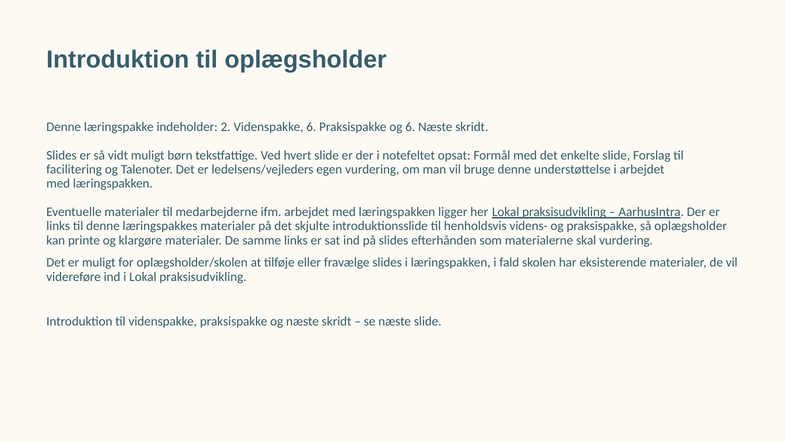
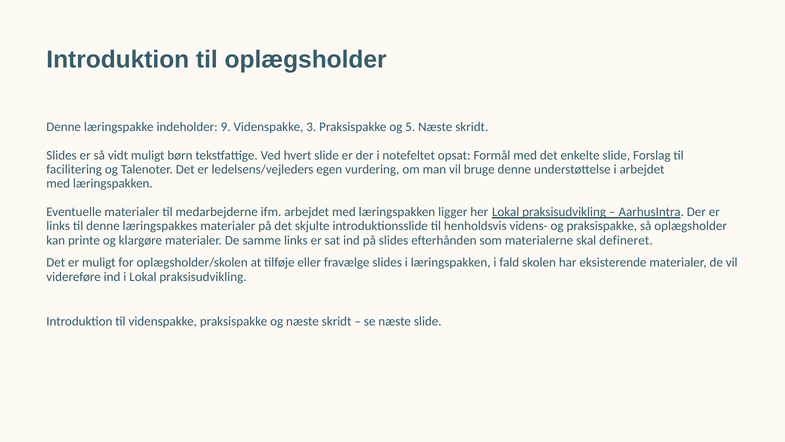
2: 2 -> 9 (226, 127)
Videnspakke 6: 6 -> 3 (311, 127)
og 6: 6 -> 5 (410, 127)
skal vurdering: vurdering -> defineret (626, 240)
